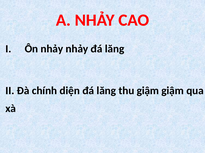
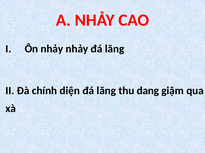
thu giậm: giậm -> dang (148, 91)
